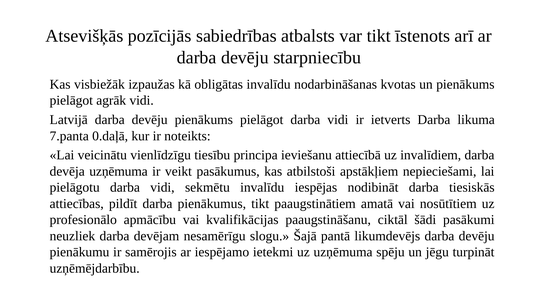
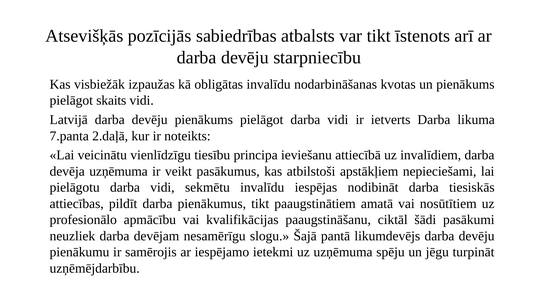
agrāk: agrāk -> skaits (111, 100)
0.daļā: 0.daļā -> 2.daļā (110, 136)
